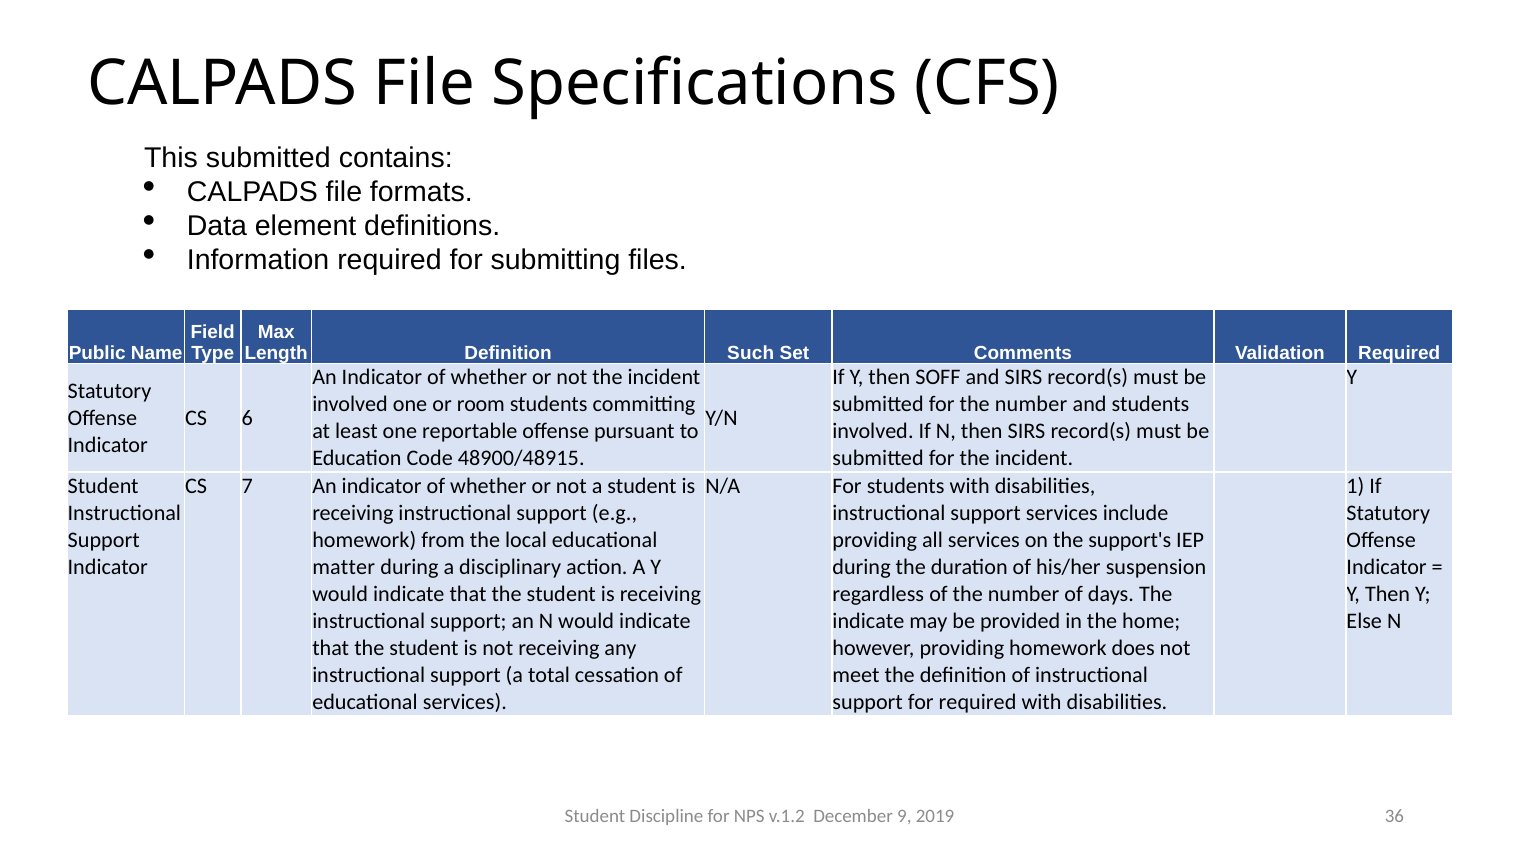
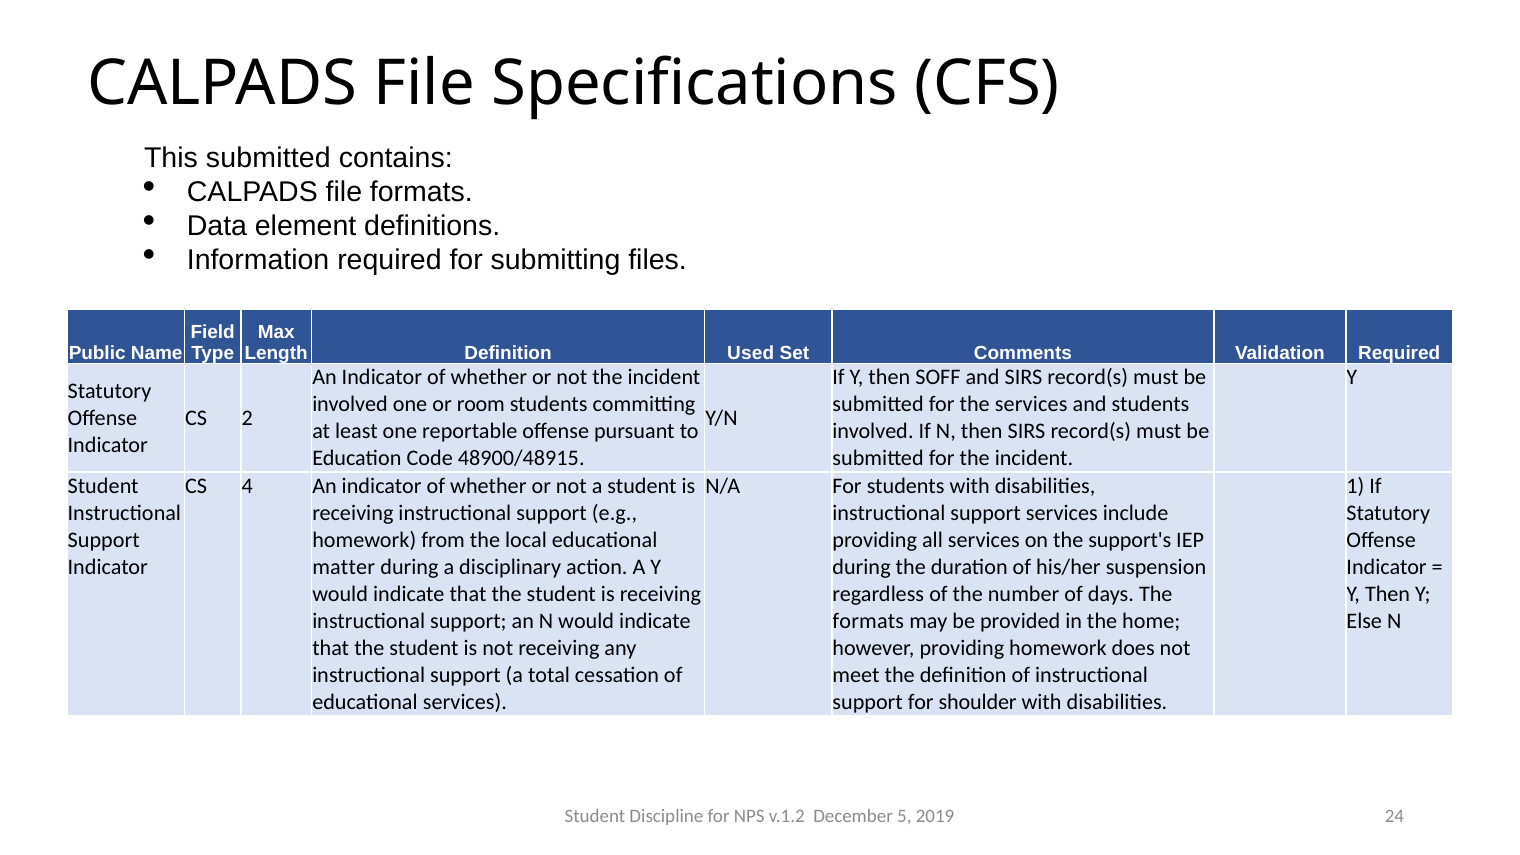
Such: Such -> Used (751, 353)
for the number: number -> services (1031, 405)
6: 6 -> 2 (247, 418)
7: 7 -> 4 (247, 486)
indicate: indicate -> formats (868, 621)
for required: required -> shoulder (978, 702)
9: 9 -> 5 (904, 816)
36: 36 -> 24 (1394, 816)
